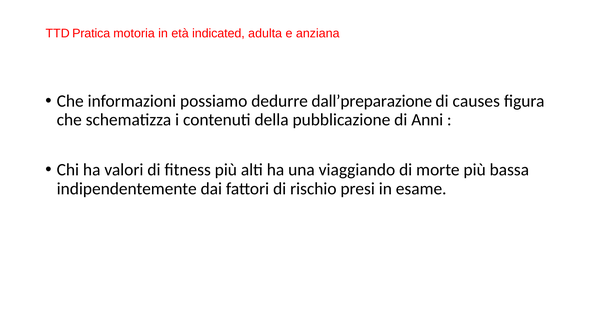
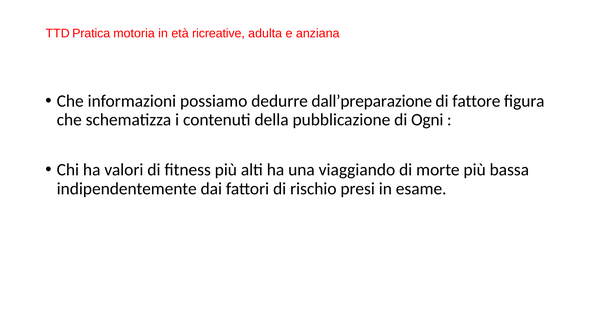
indicated: indicated -> ricreative (218, 33)
causes: causes -> fattore (476, 101)
Anni: Anni -> Ogni (427, 120)
